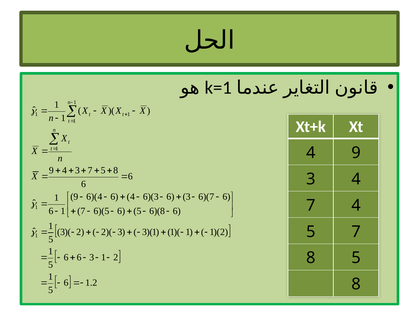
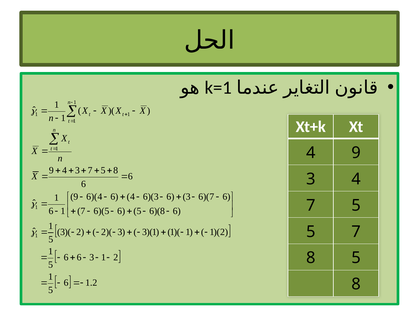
7 4: 4 -> 5 (356, 205)
